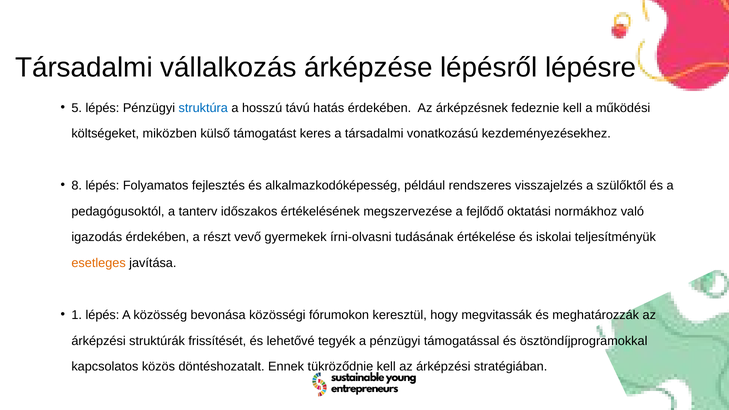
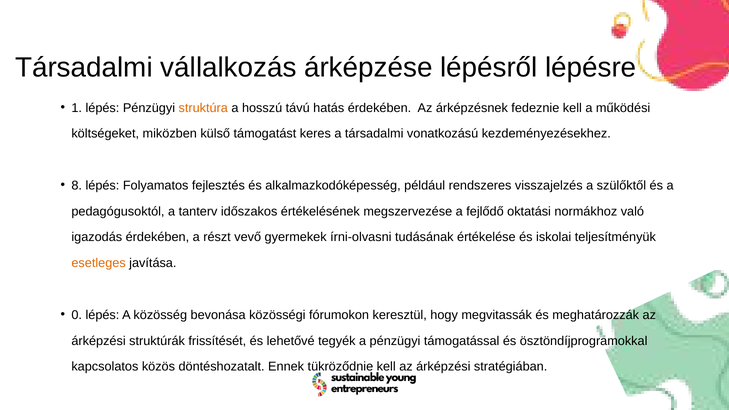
5: 5 -> 1 (77, 108)
struktúra colour: blue -> orange (203, 108)
1: 1 -> 0 (77, 315)
